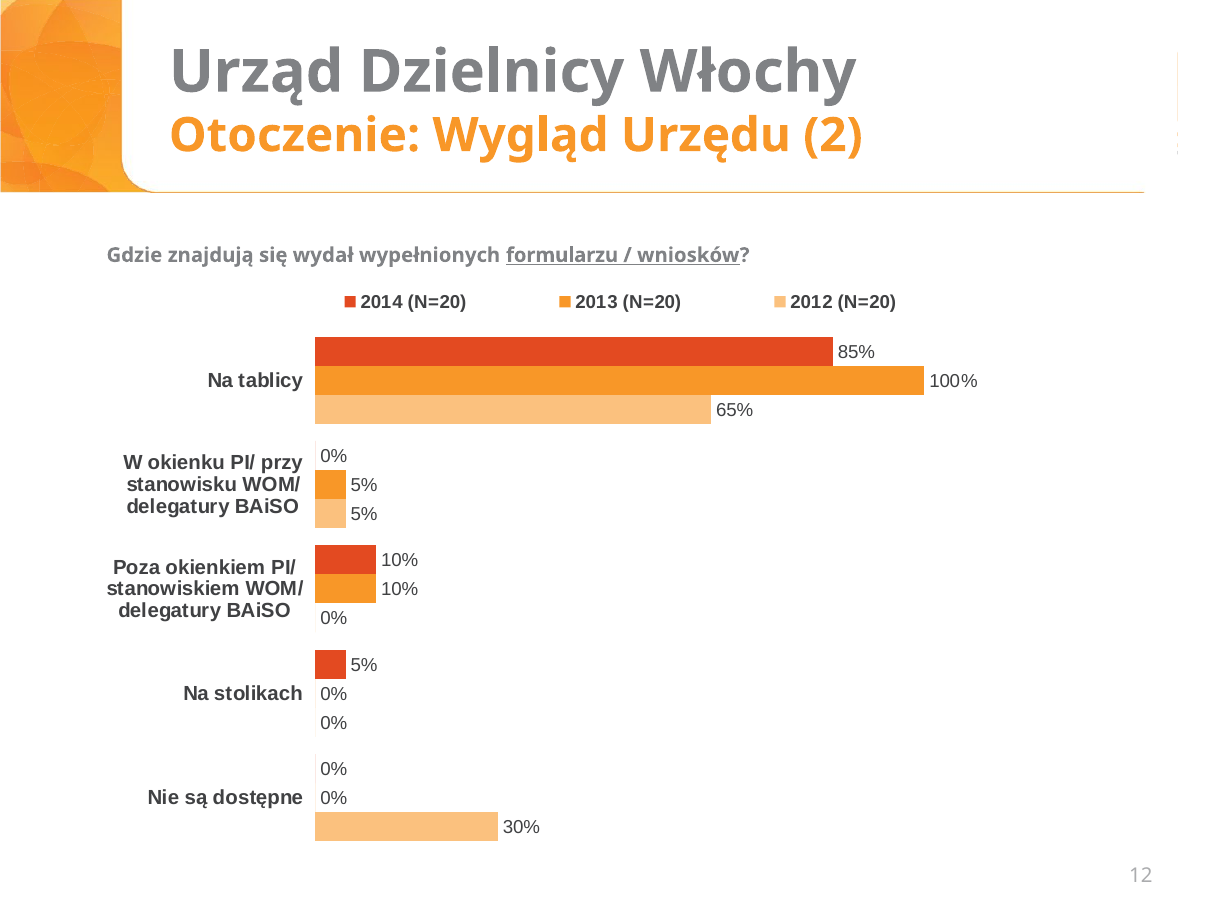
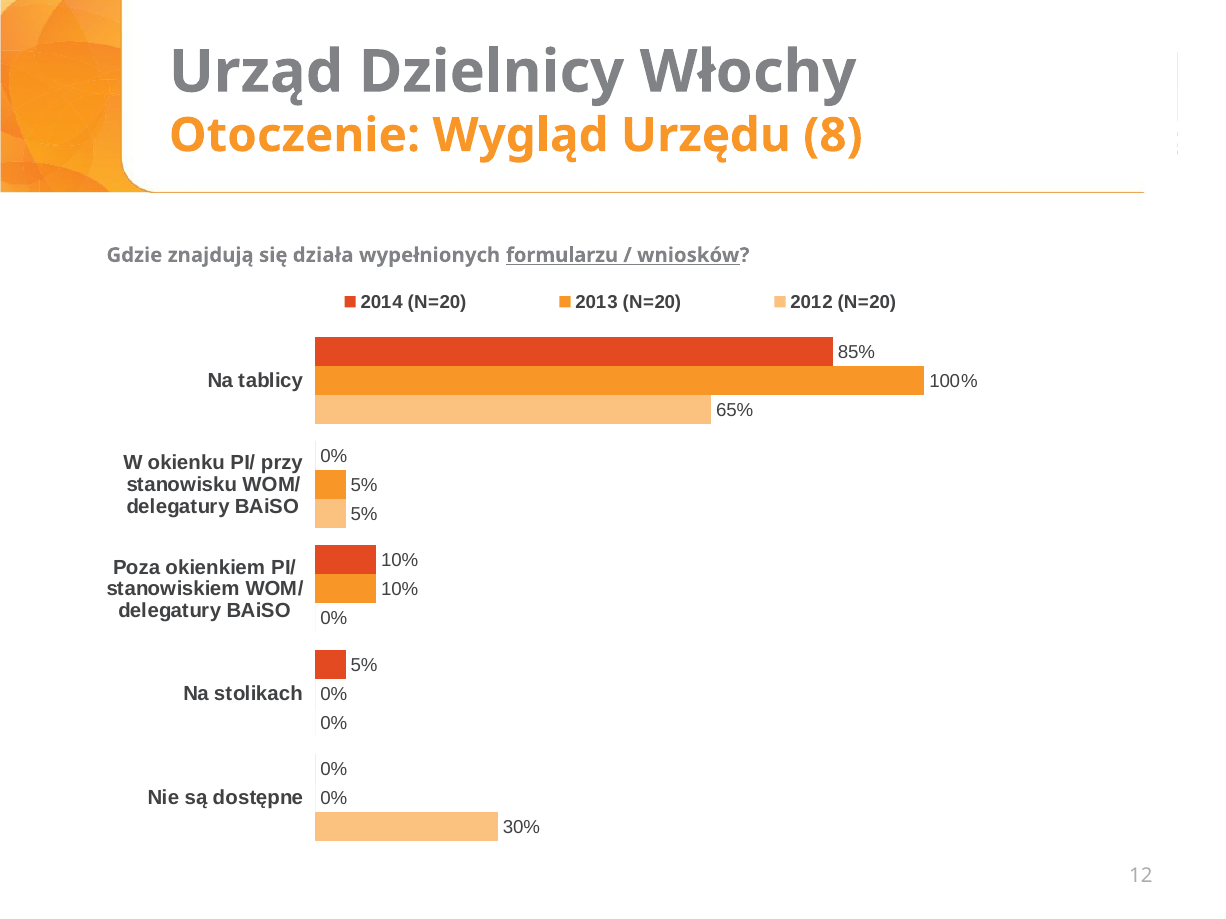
2: 2 -> 8 (833, 136)
wydał: wydał -> działa (323, 255)
